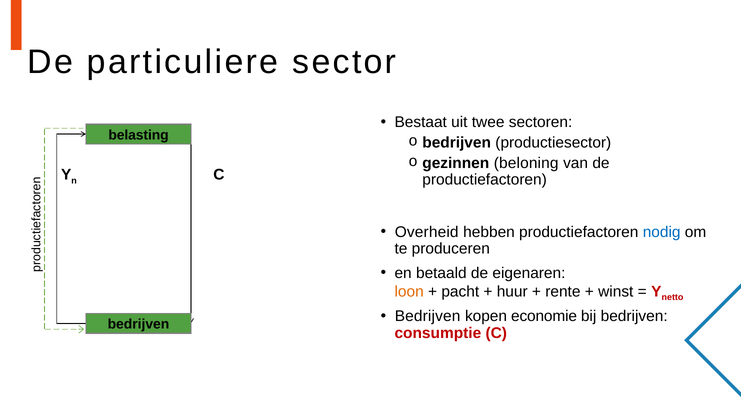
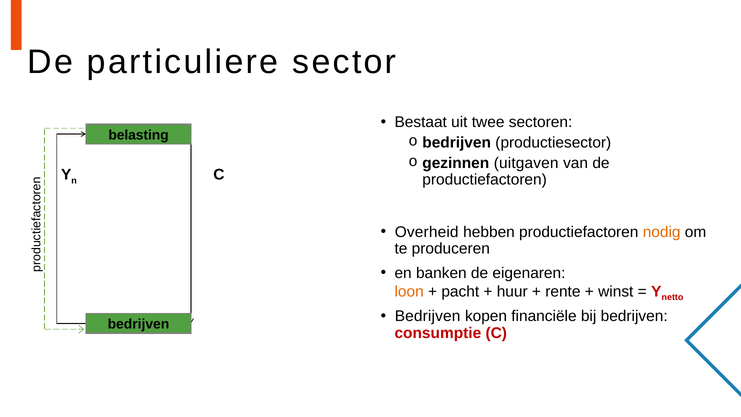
beloning: beloning -> uitgaven (526, 163)
nodig colour: blue -> orange (662, 232)
betaald: betaald -> banken (441, 273)
economie: economie -> financiële (544, 316)
